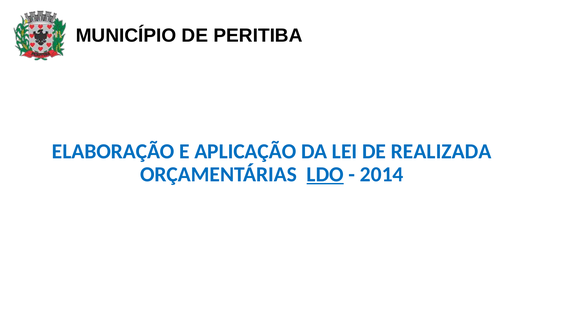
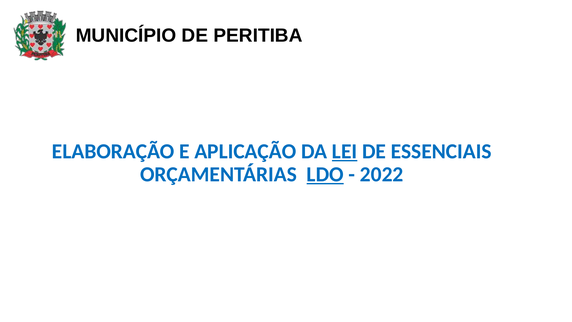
LEI underline: none -> present (345, 151)
REALIZADA: REALIZADA -> ESSENCIAIS (441, 151)
2014: 2014 -> 2022 (382, 174)
